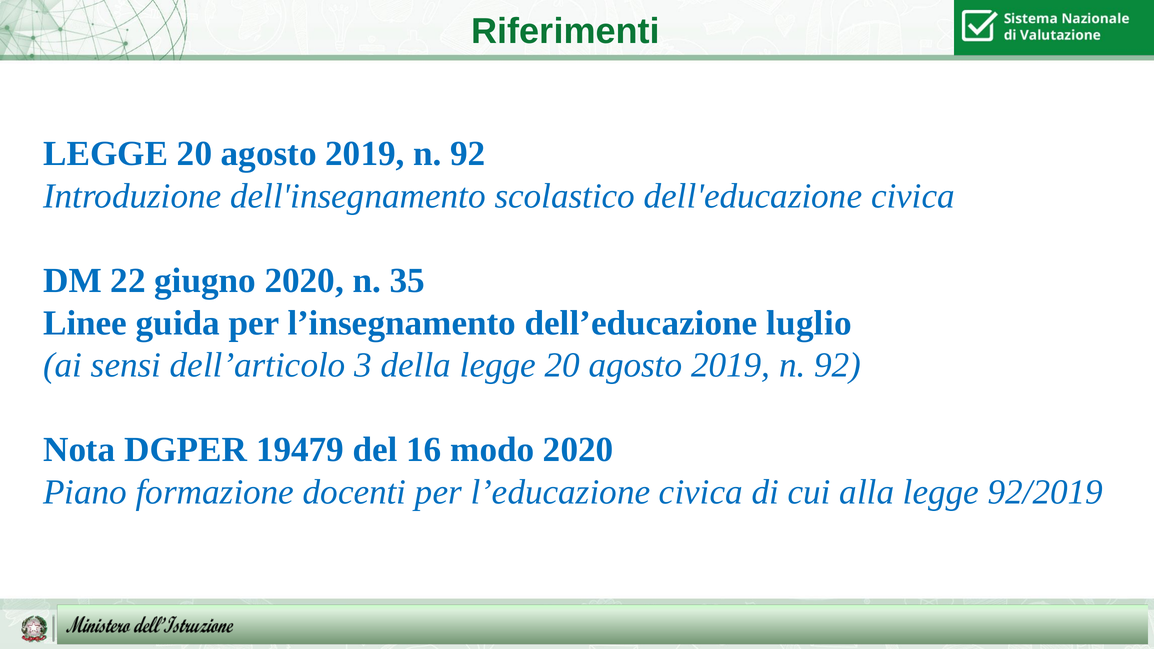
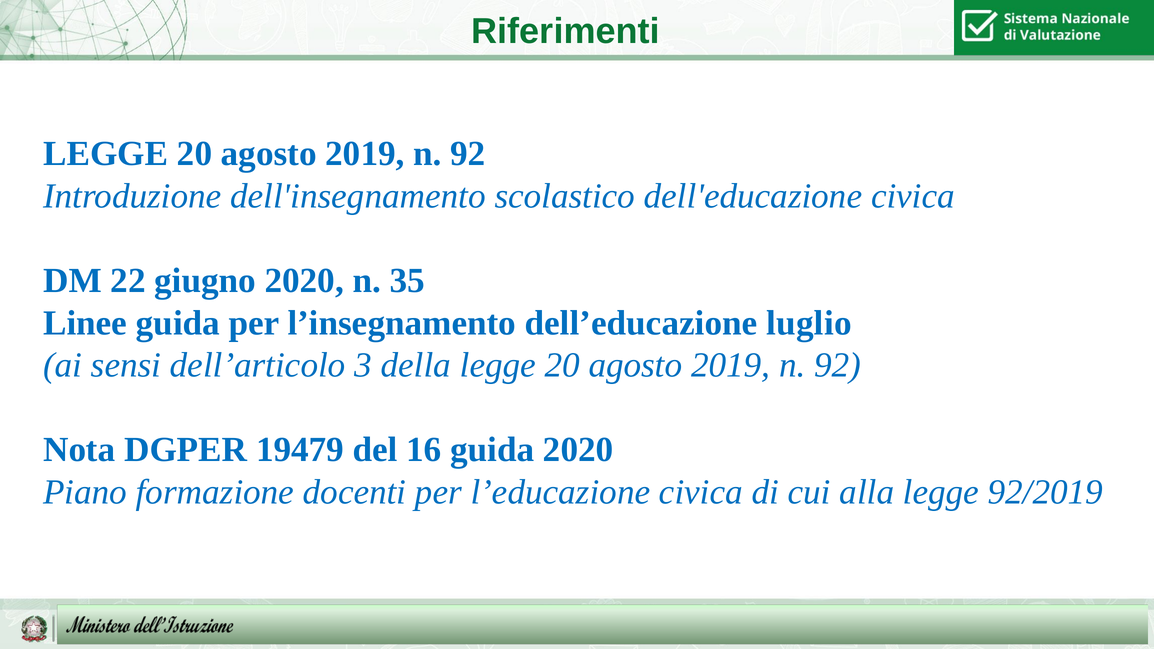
16 modo: modo -> guida (492, 450)
